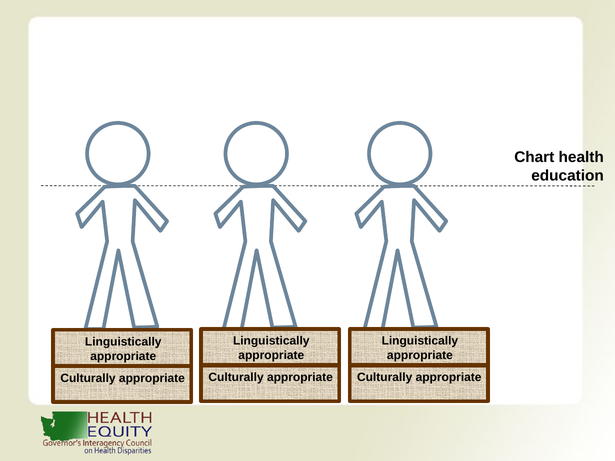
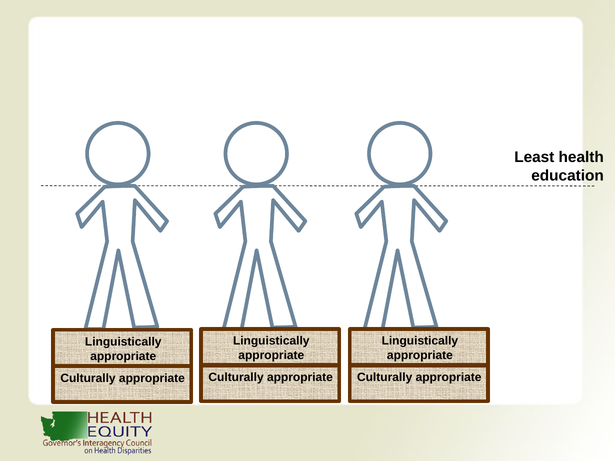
Chart: Chart -> Least (534, 157)
